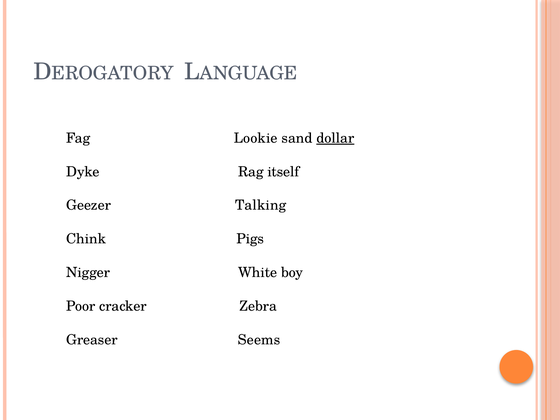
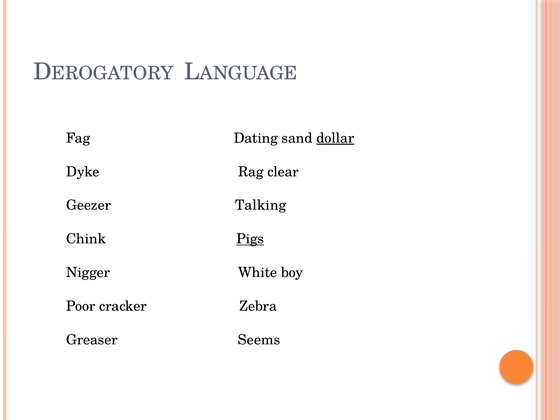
Lookie: Lookie -> Dating (256, 138)
itself: itself -> clear (283, 172)
Pigs underline: none -> present (250, 239)
